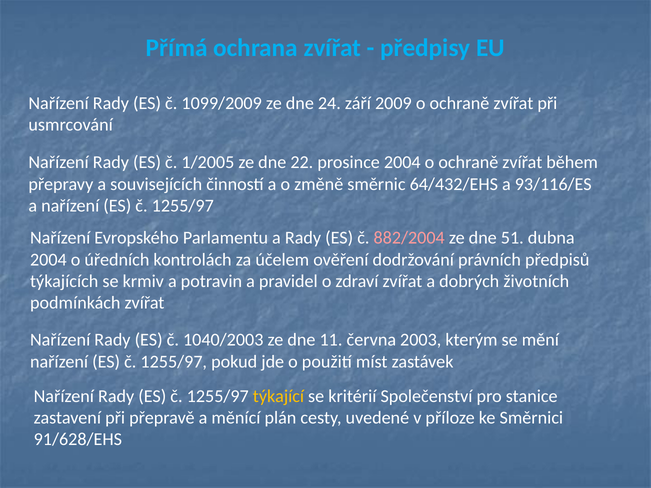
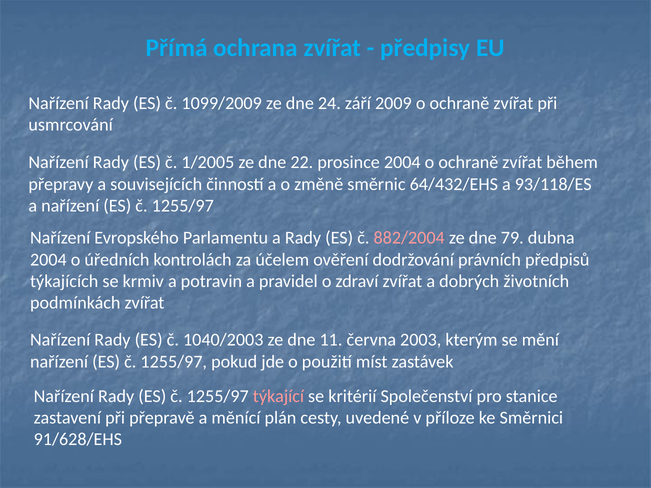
93/116/ES: 93/116/ES -> 93/118/ES (553, 184)
51: 51 -> 79 (512, 238)
týkající colour: yellow -> pink (278, 396)
